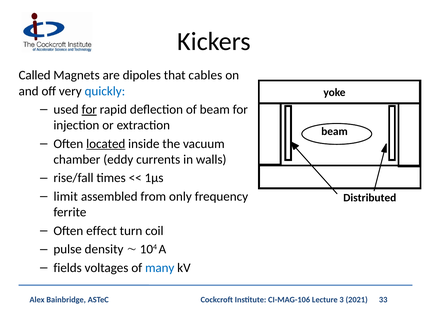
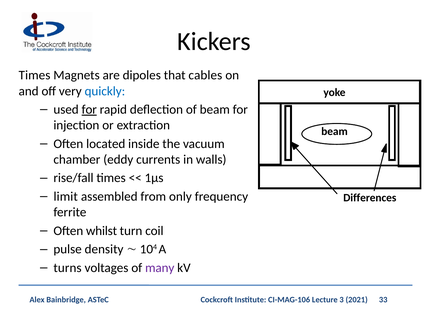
Called: Called -> Times (35, 75)
located underline: present -> none (106, 144)
Distributed: Distributed -> Differences (370, 198)
effect: effect -> whilst (102, 231)
fields: fields -> turns (68, 268)
many colour: blue -> purple (160, 268)
